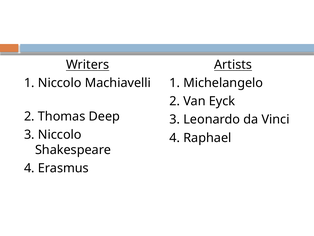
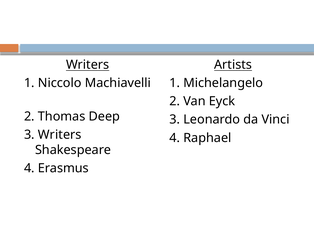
3 Niccolo: Niccolo -> Writers (60, 134)
